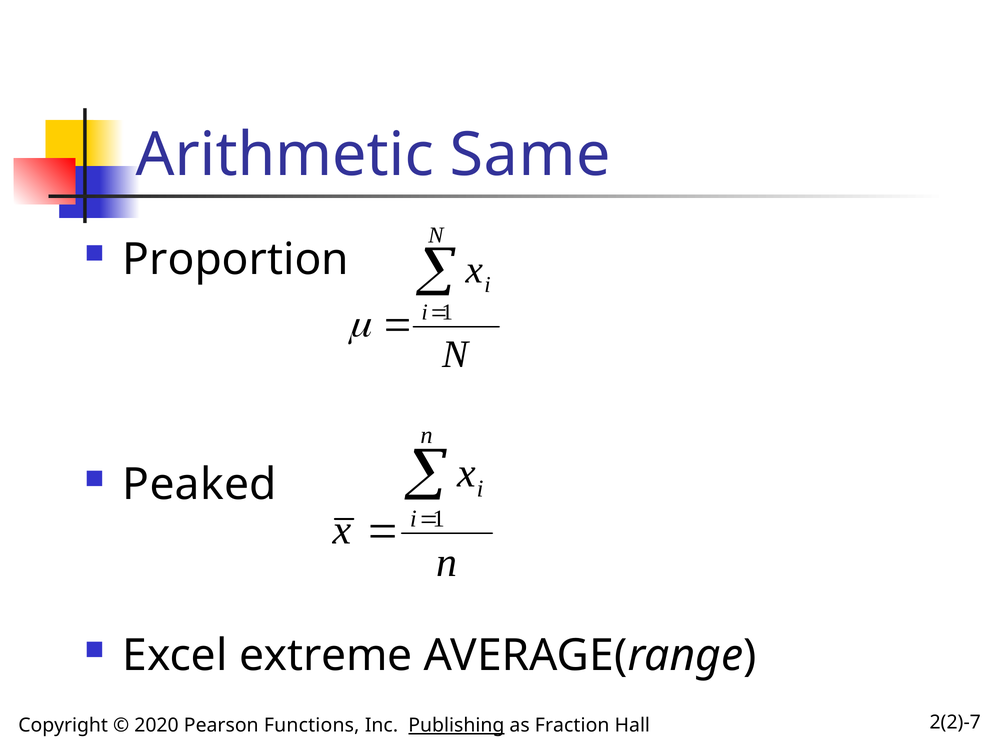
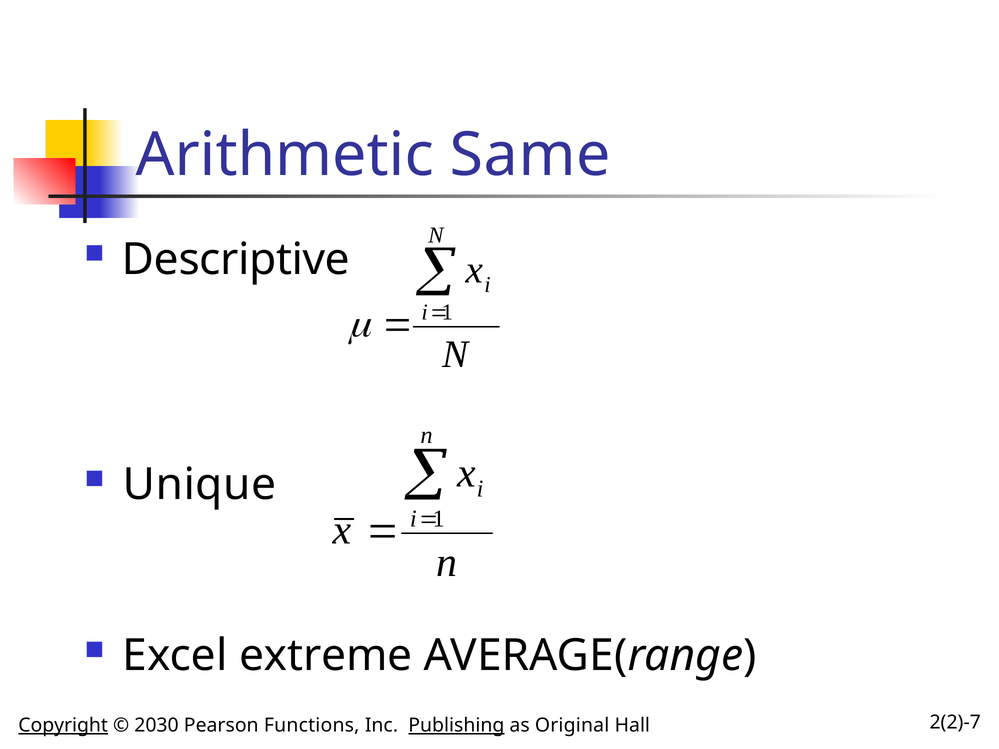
Proportion: Proportion -> Descriptive (236, 260)
Peaked: Peaked -> Unique (199, 485)
Copyright underline: none -> present (63, 726)
2020: 2020 -> 2030 (157, 726)
Fraction: Fraction -> Original (572, 726)
